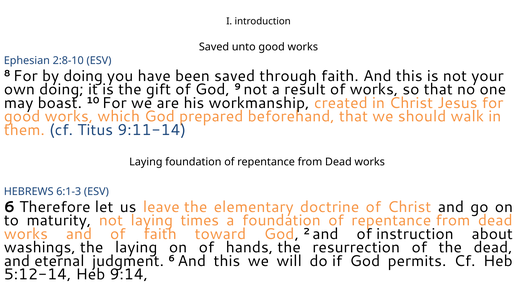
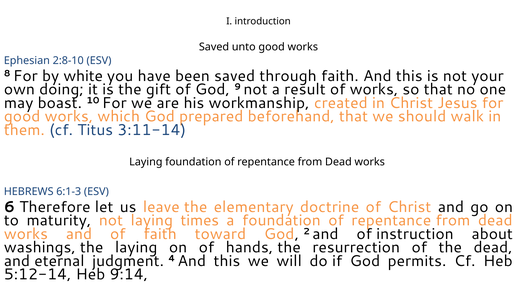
by doing: doing -> white (83, 76)
9:11-14: 9:11-14 -> 3:11-14 (152, 130)
judgment 6: 6 -> 4 (172, 258)
